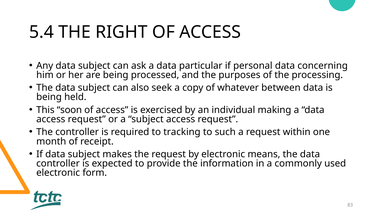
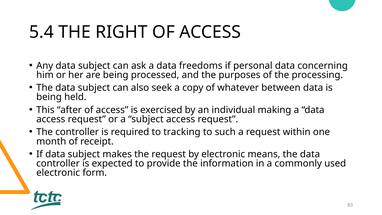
particular: particular -> freedoms (201, 66)
soon: soon -> after (69, 110)
